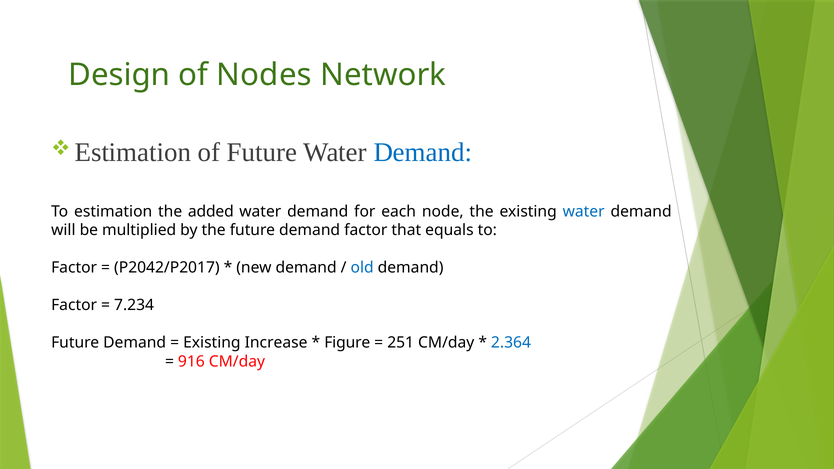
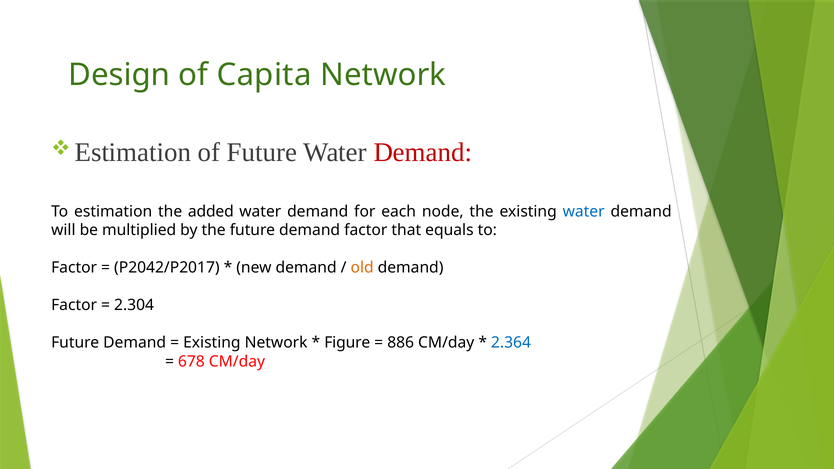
Nodes: Nodes -> Capita (264, 75)
Demand colour: blue -> red (423, 152)
old colour: blue -> orange (362, 268)
7.234: 7.234 -> 2.304 (134, 305)
Existing Increase: Increase -> Network (276, 343)
251: 251 -> 886 (401, 343)
916: 916 -> 678 (191, 362)
